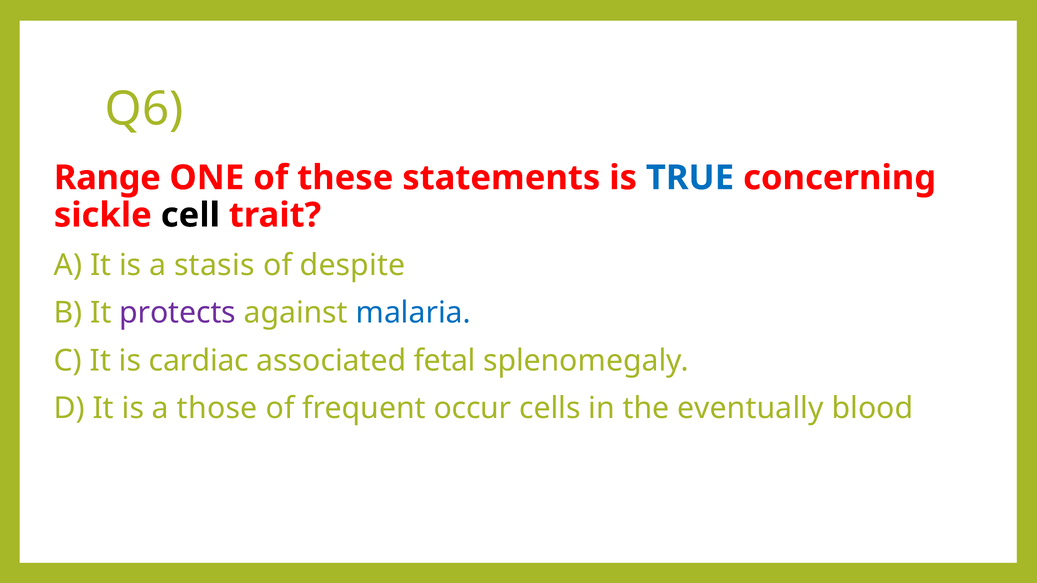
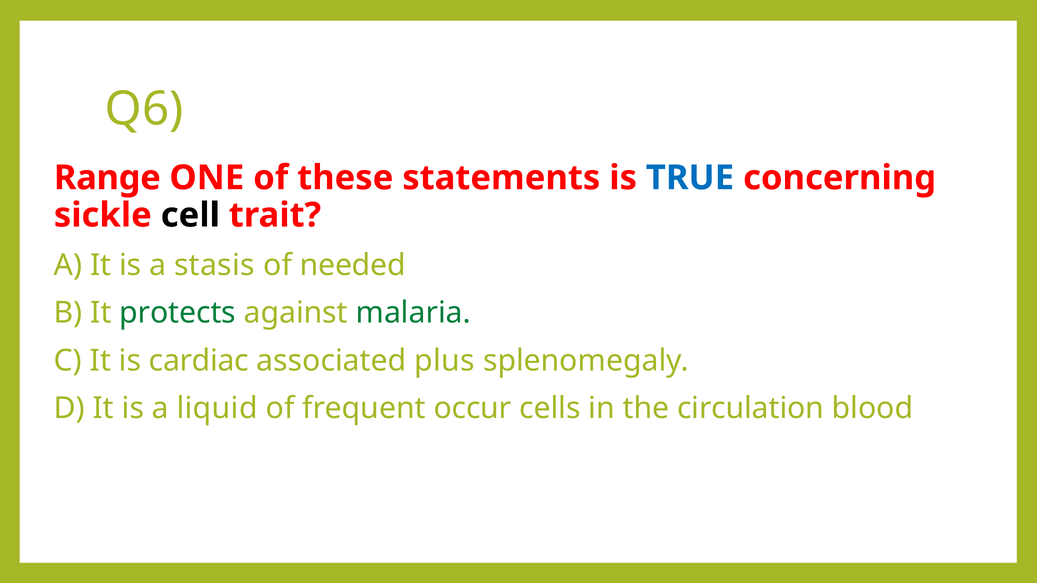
despite: despite -> needed (353, 265)
protects colour: purple -> green (178, 313)
malaria colour: blue -> green (413, 313)
fetal: fetal -> plus (444, 361)
those: those -> liquid (217, 409)
eventually: eventually -> circulation (751, 409)
